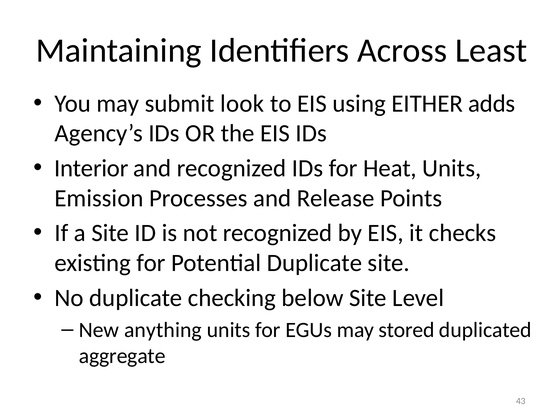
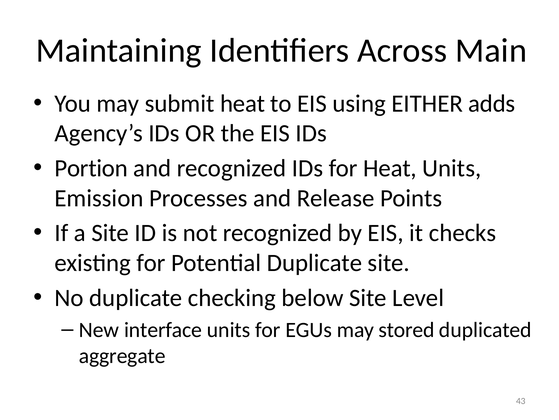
Least: Least -> Main (491, 50)
submit look: look -> heat (243, 103)
Interior: Interior -> Portion (91, 168)
anything: anything -> interface (163, 329)
